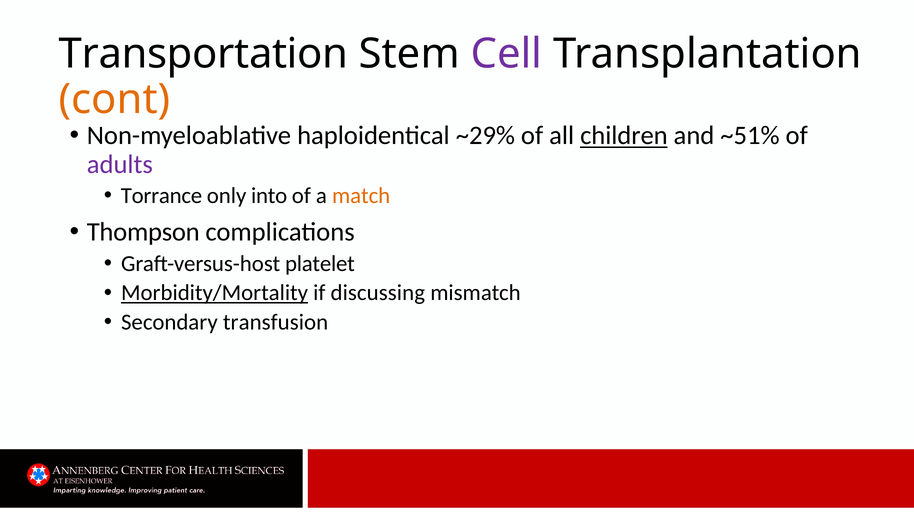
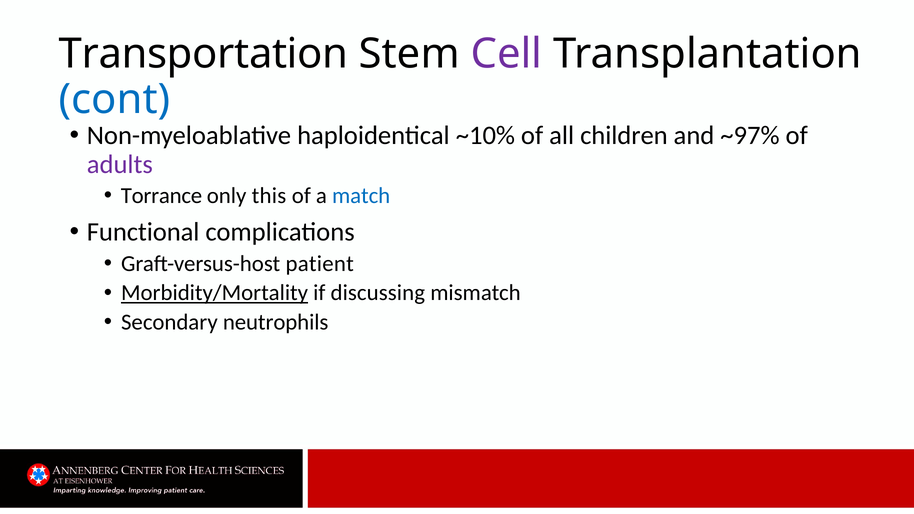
cont colour: orange -> blue (114, 99)
~29%: ~29% -> ~10% (485, 136)
children underline: present -> none (624, 136)
~51%: ~51% -> ~97% (750, 136)
into: into -> this (269, 196)
match colour: orange -> blue (361, 196)
Thompson: Thompson -> Functional (143, 232)
platelet: platelet -> patient (320, 264)
transfusion: transfusion -> neutrophils (276, 322)
